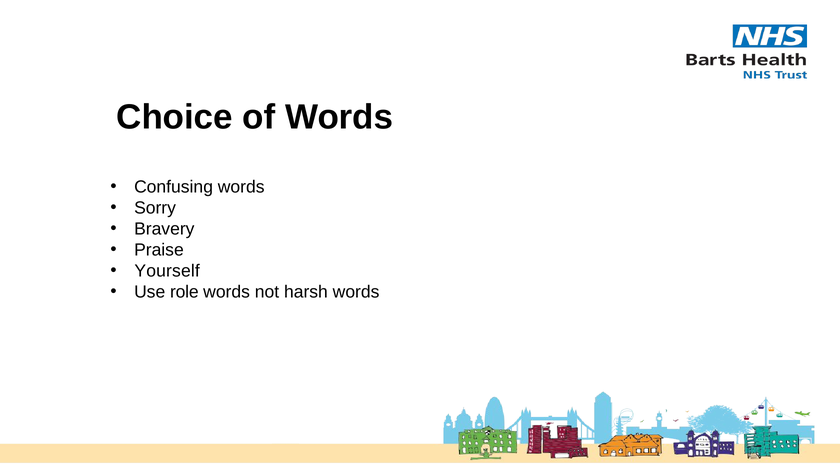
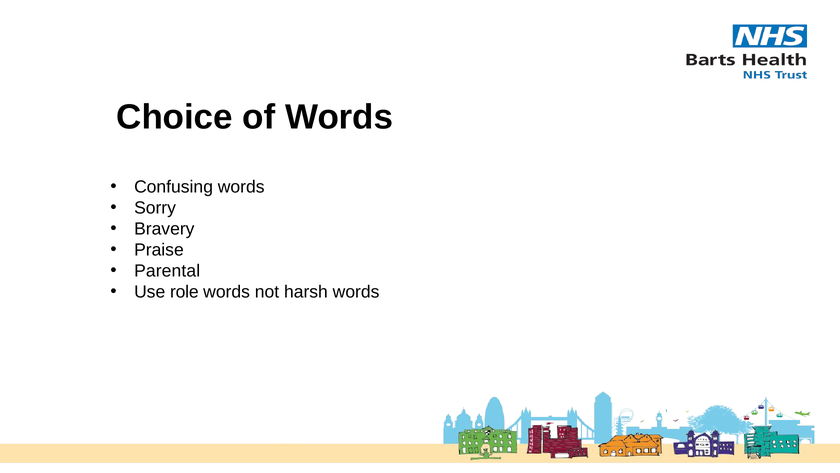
Yourself: Yourself -> Parental (167, 271)
